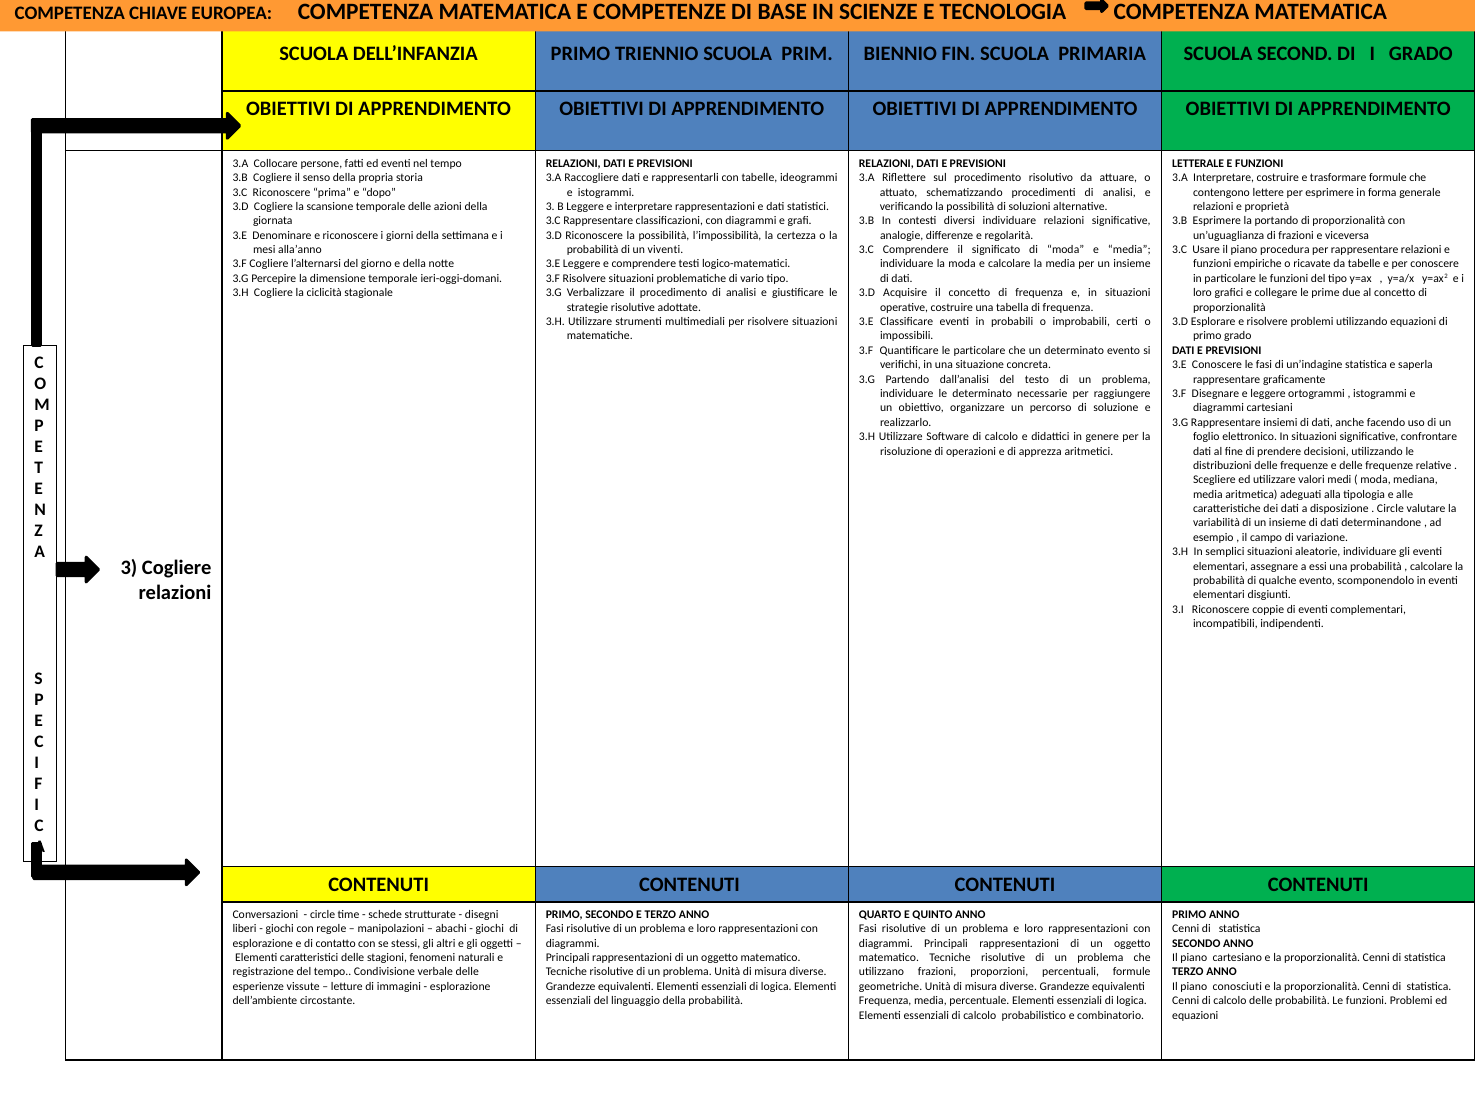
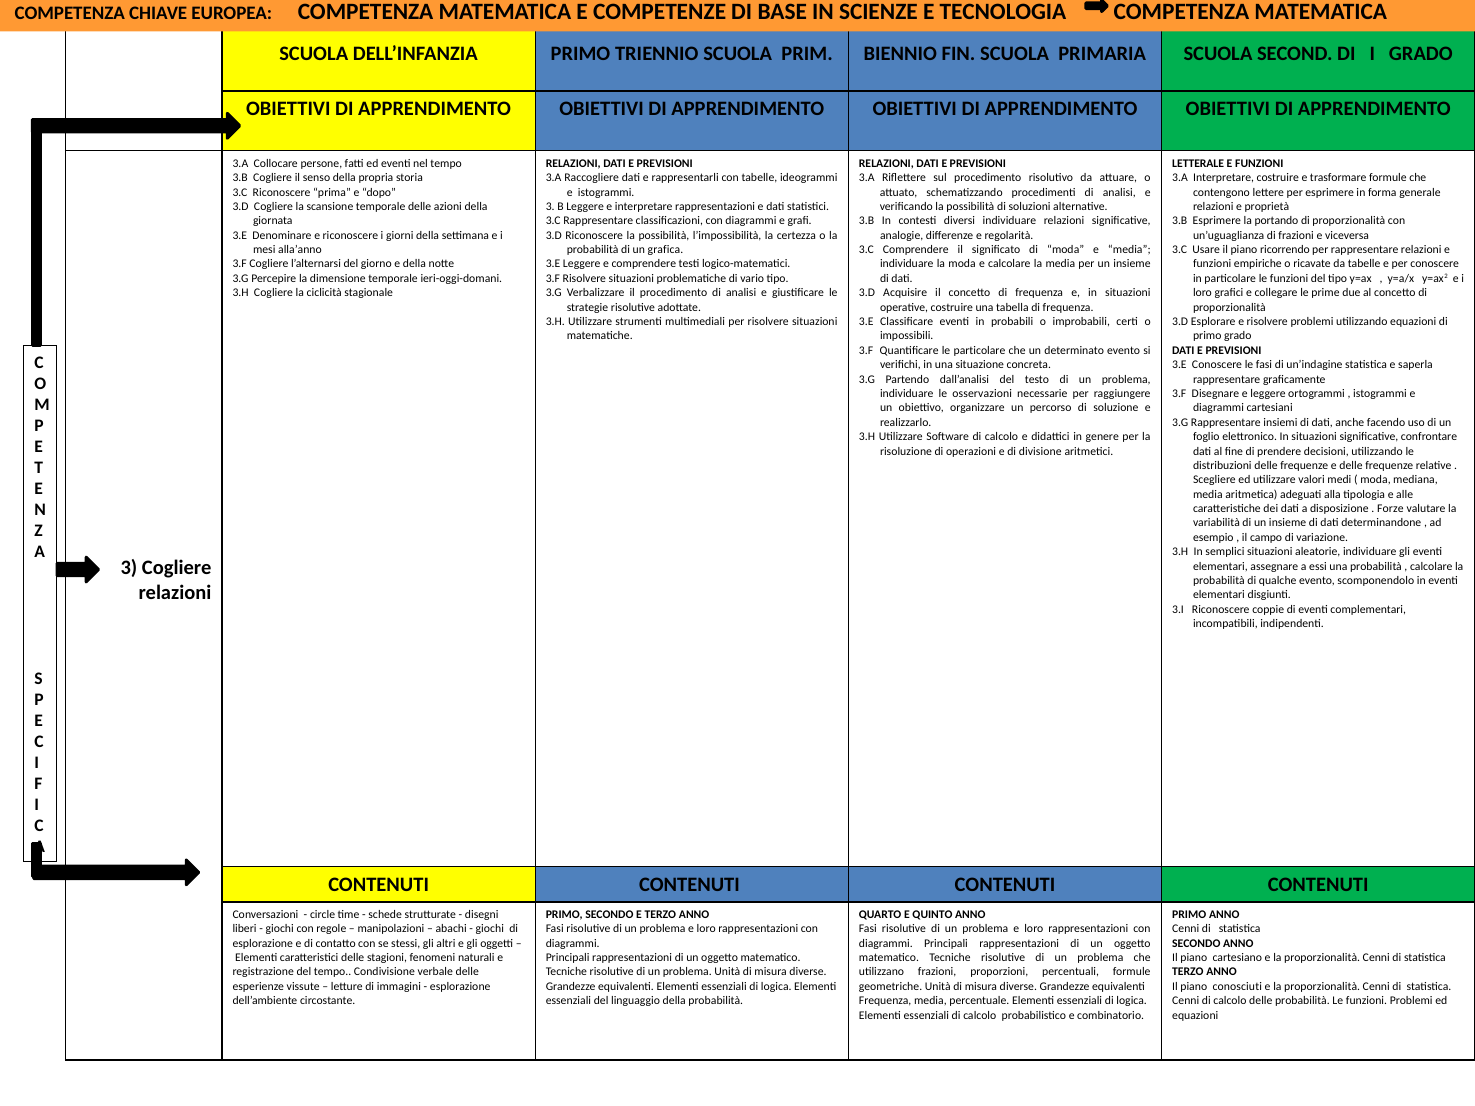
viventi: viventi -> grafica (666, 250)
procedura: procedura -> ricorrendo (1285, 250)
le determinato: determinato -> osservazioni (982, 394)
apprezza: apprezza -> divisione (1040, 451)
Circle: Circle -> Forze (1390, 509)
